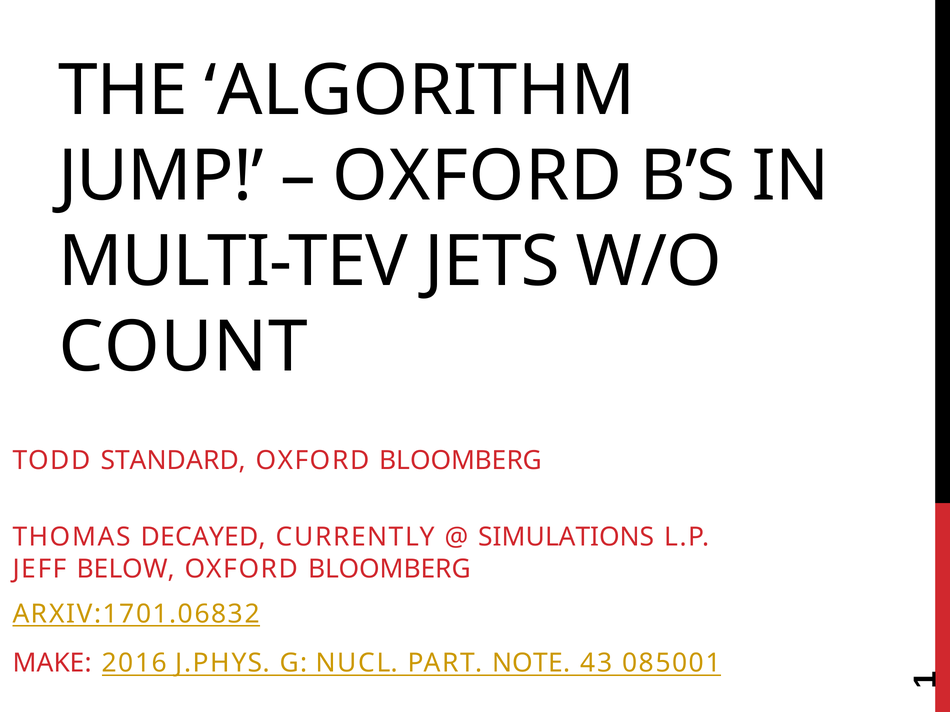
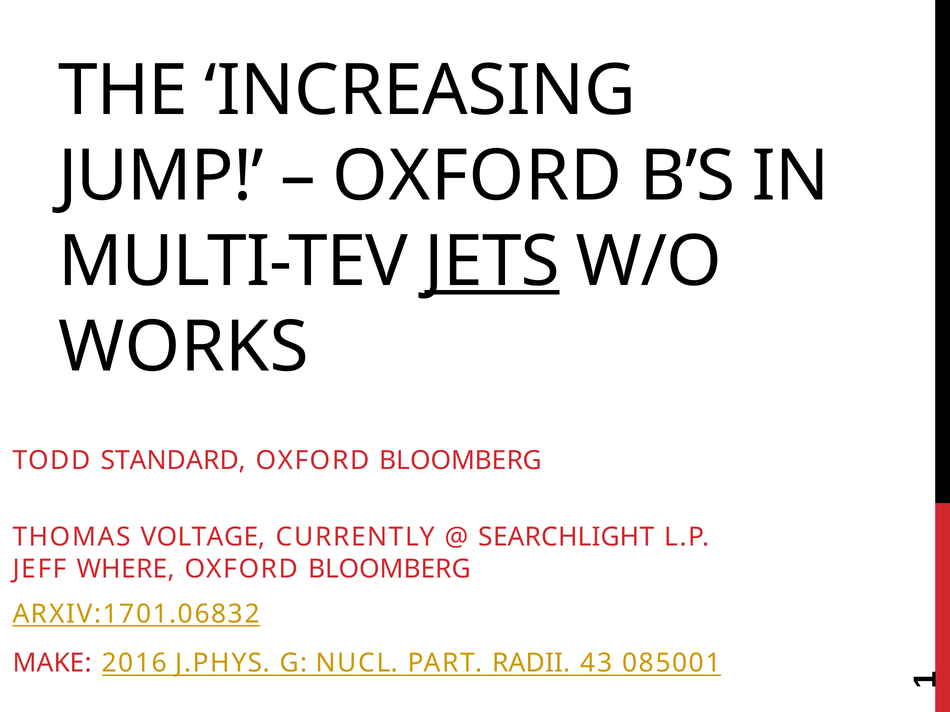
ALGORITHM: ALGORITHM -> INCREASING (420, 91)
JETS underline: none -> present (492, 262)
COUNT: COUNT -> WORKS (183, 347)
DECAYED: DECAYED -> VOLTAGE (203, 538)
SIMULATIONS: SIMULATIONS -> SEARCHLIGHT (566, 538)
BELOW: BELOW -> WHERE (126, 569)
NOTE: NOTE -> RADII (531, 664)
